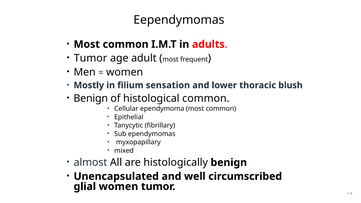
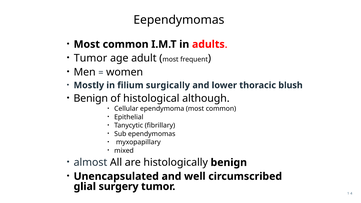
sensation: sensation -> surgically (168, 85)
histological common: common -> although (206, 98)
glial women: women -> surgery (119, 187)
